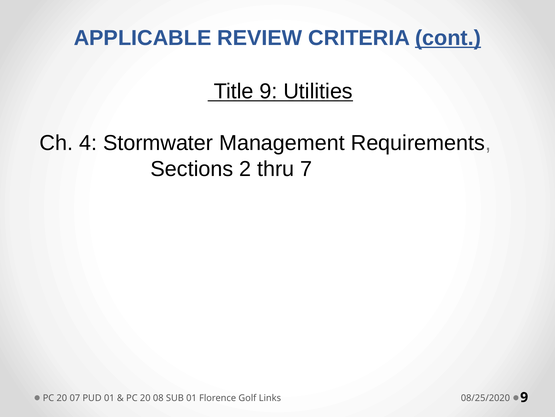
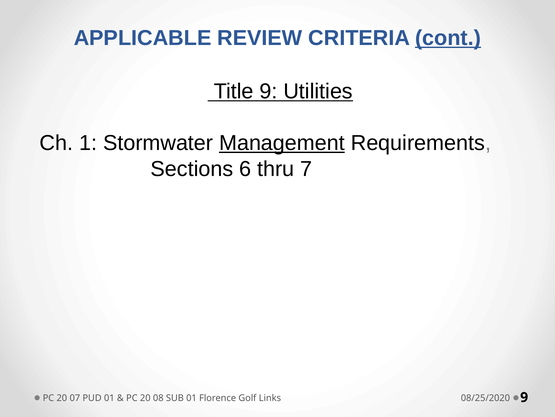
4: 4 -> 1 (88, 143)
Management underline: none -> present (282, 143)
2: 2 -> 6 (245, 169)
